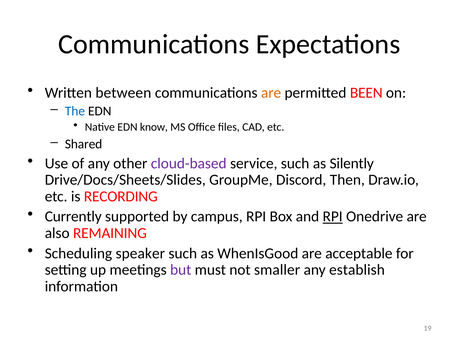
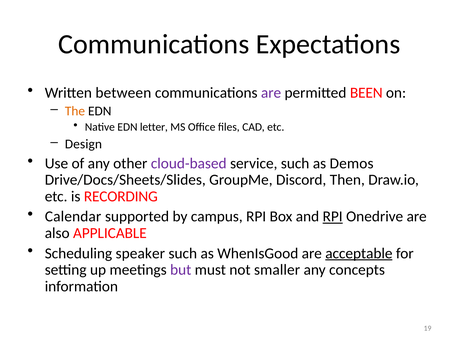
are colour: orange -> purple (271, 93)
The colour: blue -> orange (75, 111)
know: know -> letter (154, 127)
Shared: Shared -> Design (83, 144)
Silently: Silently -> Demos (352, 164)
Currently: Currently -> Calendar (73, 217)
REMAINING: REMAINING -> APPLICABLE (110, 233)
acceptable underline: none -> present (359, 253)
establish: establish -> concepts (357, 270)
